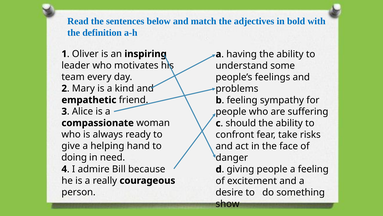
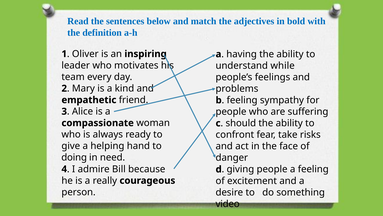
some: some -> while (283, 65)
show: show -> video (228, 203)
